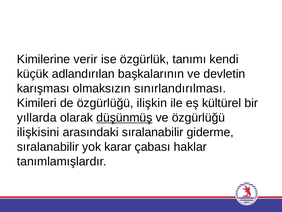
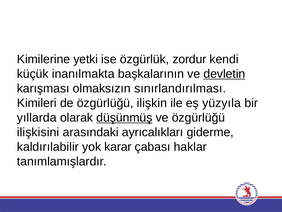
verir: verir -> yetki (86, 59)
tanımı: tanımı -> zordur (189, 59)
adlandırılan: adlandırılan -> inanılmakta (83, 74)
devletin underline: none -> present (224, 74)
kültürel: kültürel -> yüzyıla (222, 103)
arasındaki sıralanabilir: sıralanabilir -> ayrıcalıkları (153, 132)
sıralanabilir: sıralanabilir -> kaldırılabilir (48, 147)
